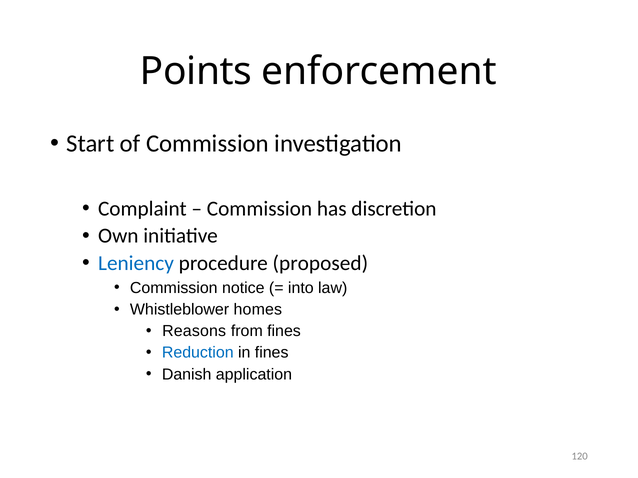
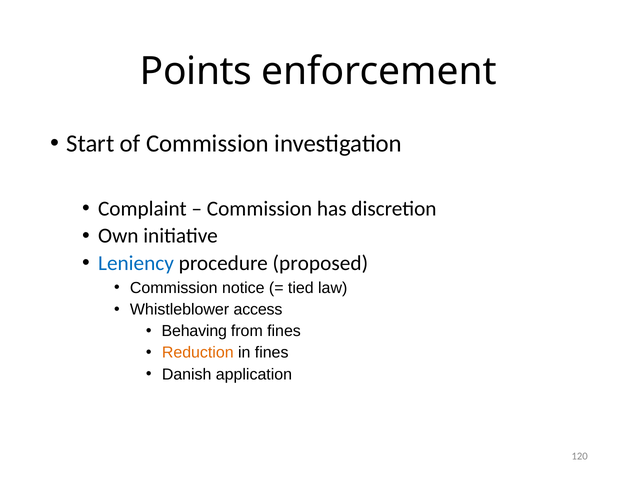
into: into -> tied (301, 288)
homes: homes -> access (258, 310)
Reasons: Reasons -> Behaving (194, 331)
Reduction colour: blue -> orange (198, 353)
